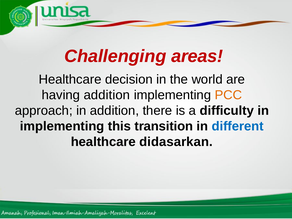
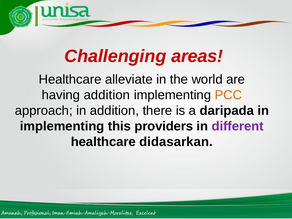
decision: decision -> alleviate (129, 79)
difficulty: difficulty -> daripada (227, 111)
transition: transition -> providers (164, 126)
different colour: blue -> purple (238, 126)
